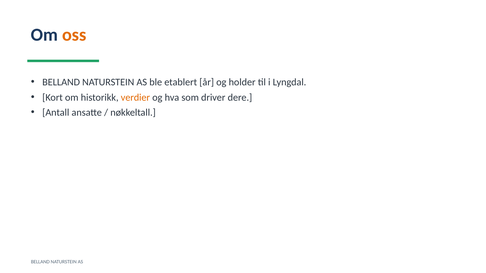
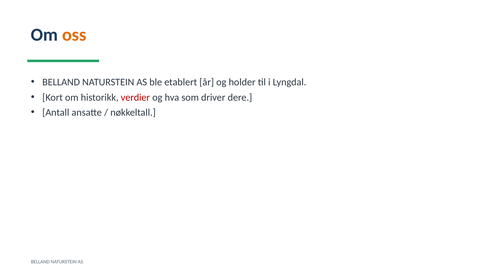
verdier colour: orange -> red (135, 98)
